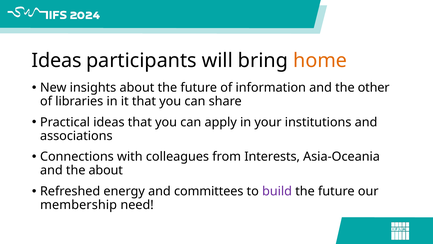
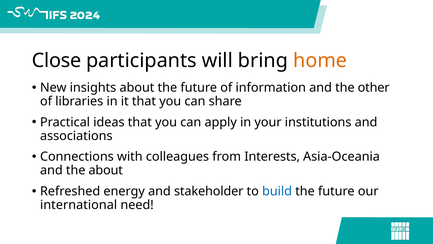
Ideas: Ideas -> Close (57, 61)
committees: committees -> stakeholder (209, 191)
build colour: purple -> blue (277, 191)
membership: membership -> international (79, 205)
